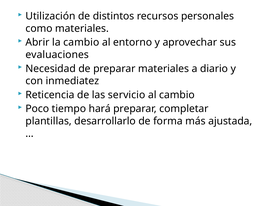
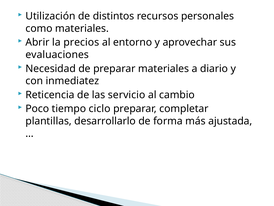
la cambio: cambio -> precios (81, 42)
hará: hará -> ciclo (100, 109)
